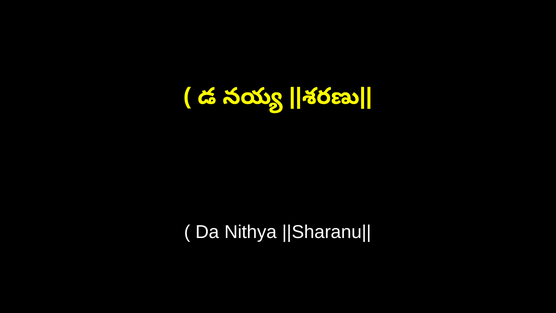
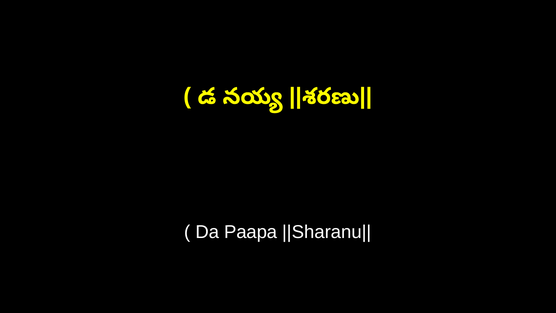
Nithya: Nithya -> Paapa (251, 232)
